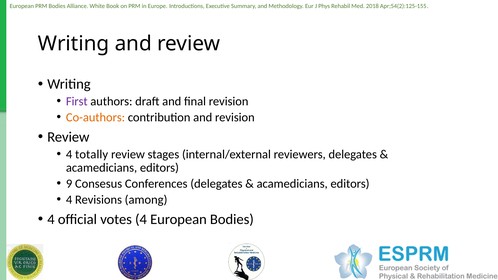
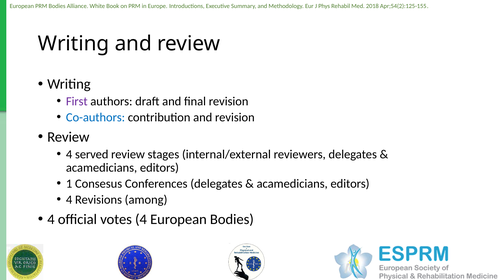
Co-authors colour: orange -> blue (96, 117)
totally: totally -> served (92, 154)
9: 9 -> 1 (69, 184)
